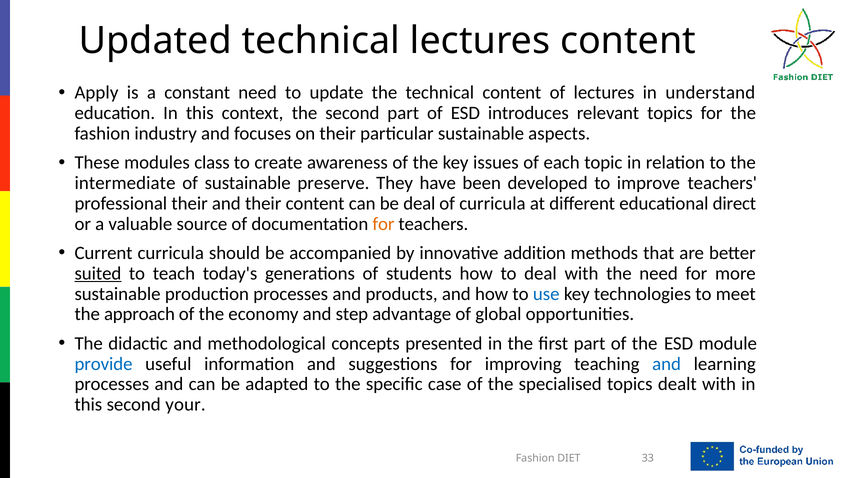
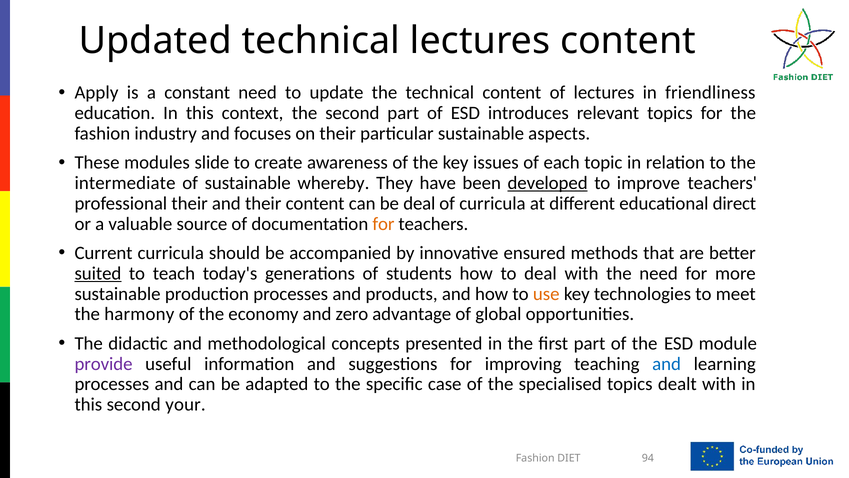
understand: understand -> friendliness (710, 93)
class: class -> slide (212, 163)
preserve: preserve -> whereby (333, 183)
developed underline: none -> present (548, 183)
addition: addition -> ensured (535, 253)
use colour: blue -> orange (546, 294)
approach: approach -> harmony (139, 314)
step: step -> zero (352, 314)
provide colour: blue -> purple (104, 363)
33: 33 -> 94 (648, 458)
